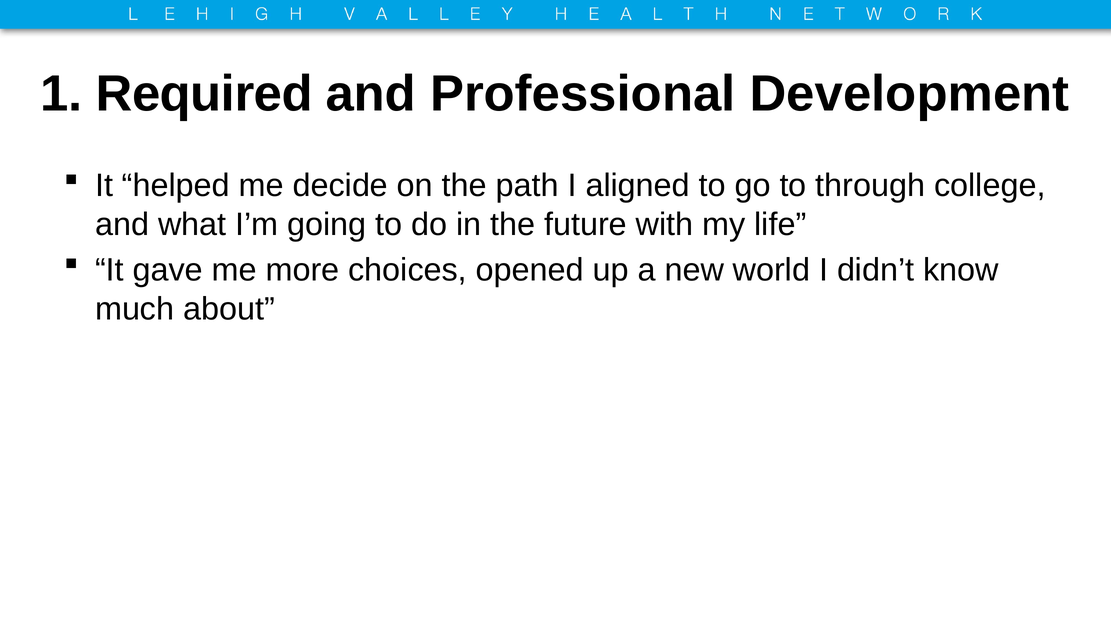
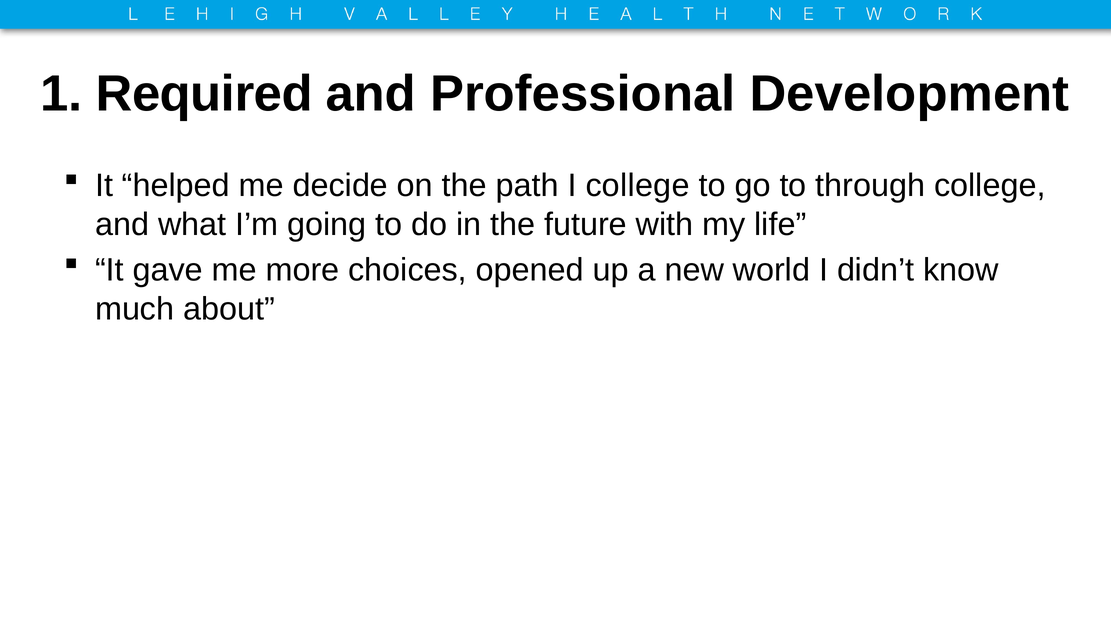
I aligned: aligned -> college (638, 186)
